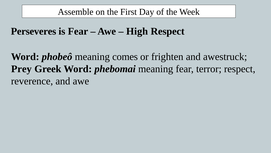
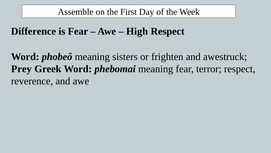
Perseveres: Perseveres -> Difference (33, 31)
comes: comes -> sisters (125, 56)
